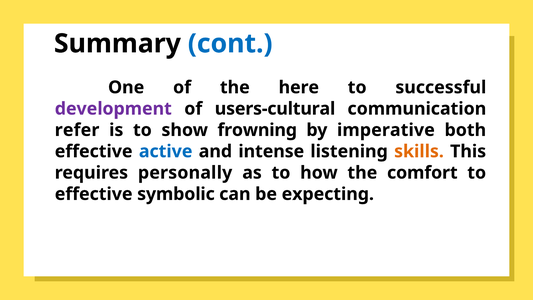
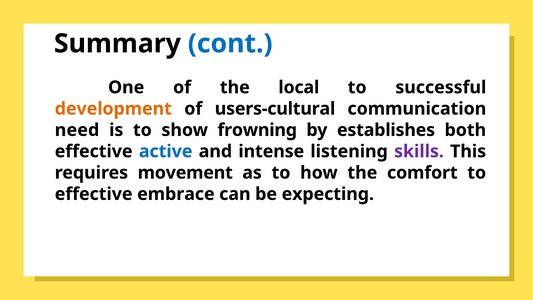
here: here -> local (299, 87)
development colour: purple -> orange (113, 109)
refer: refer -> need (77, 130)
imperative: imperative -> establishes (386, 130)
skills colour: orange -> purple (419, 151)
personally: personally -> movement (185, 173)
symbolic: symbolic -> embrace (176, 194)
